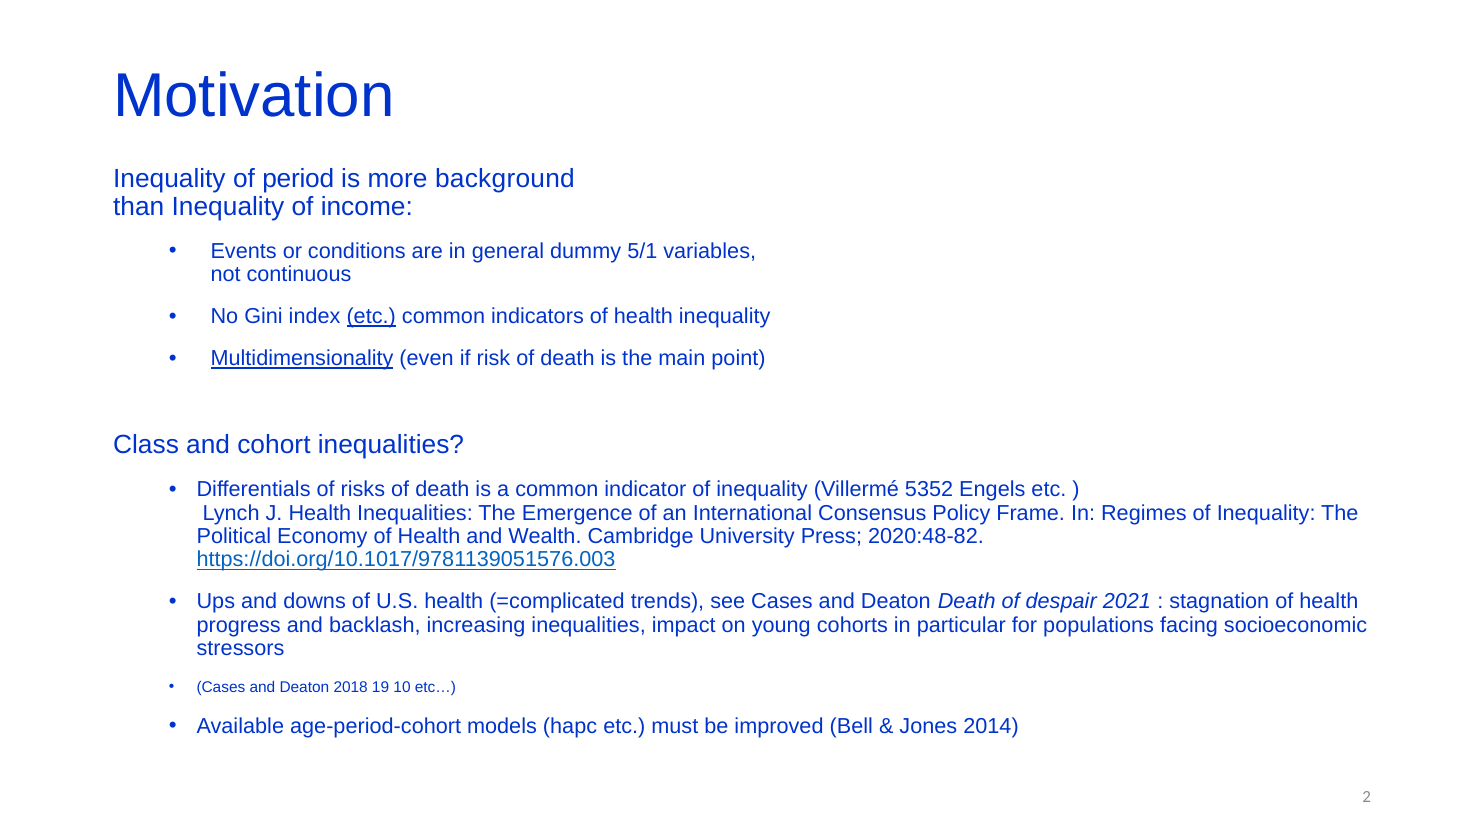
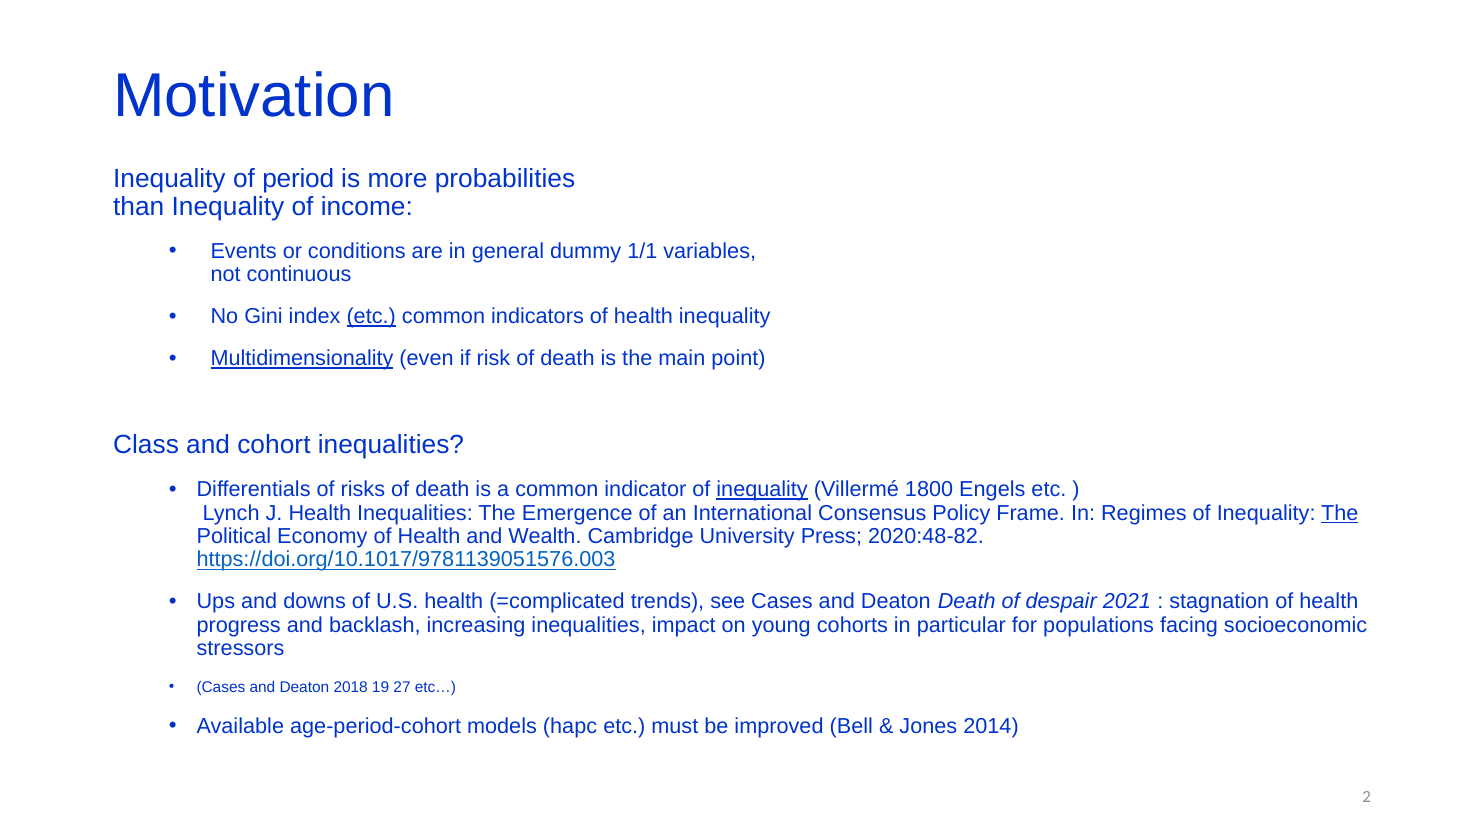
background: background -> probabilities (505, 178)
5/1: 5/1 -> 1/1 (642, 251)
inequality underline: none -> present (762, 489)
5352: 5352 -> 1800 (929, 489)
The underline: none -> present (1340, 513)
10: 10 -> 27 (402, 687)
